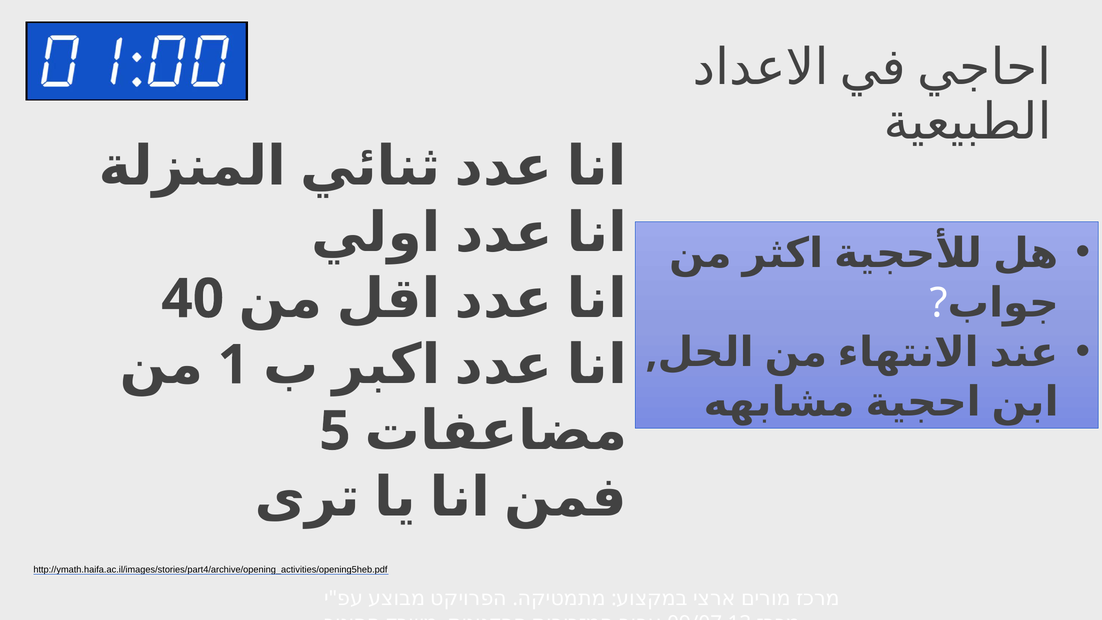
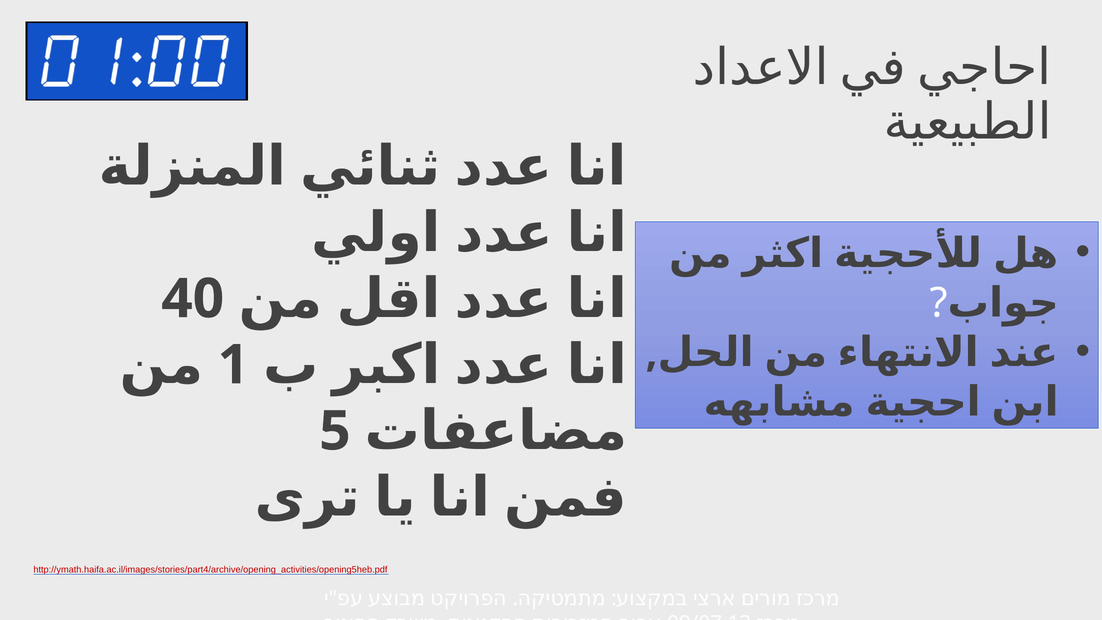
http://ymath.haifa.ac.il/images/stories/part4/archive/opening_activities/opening5heb.pdf colour: black -> red (210, 570)
